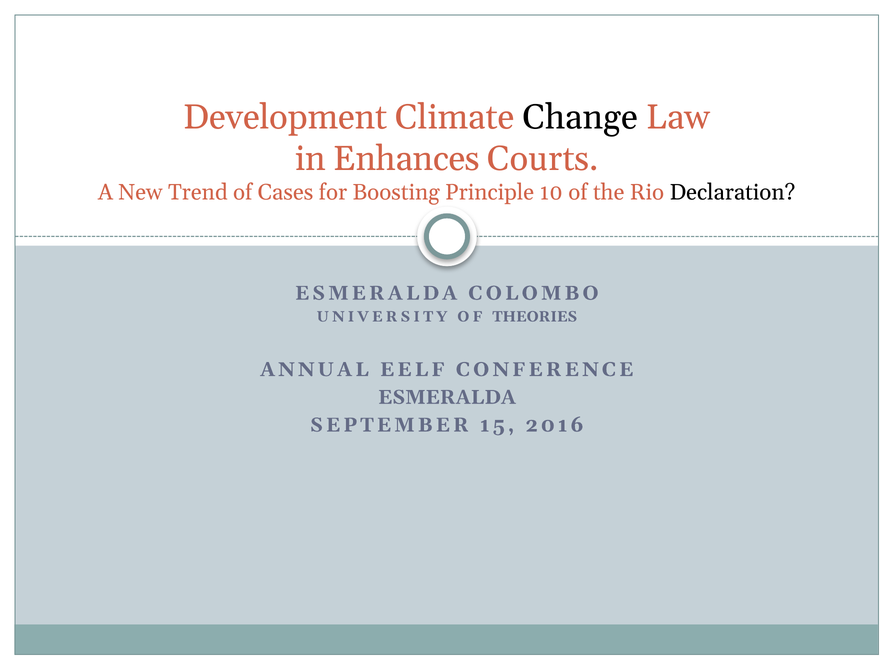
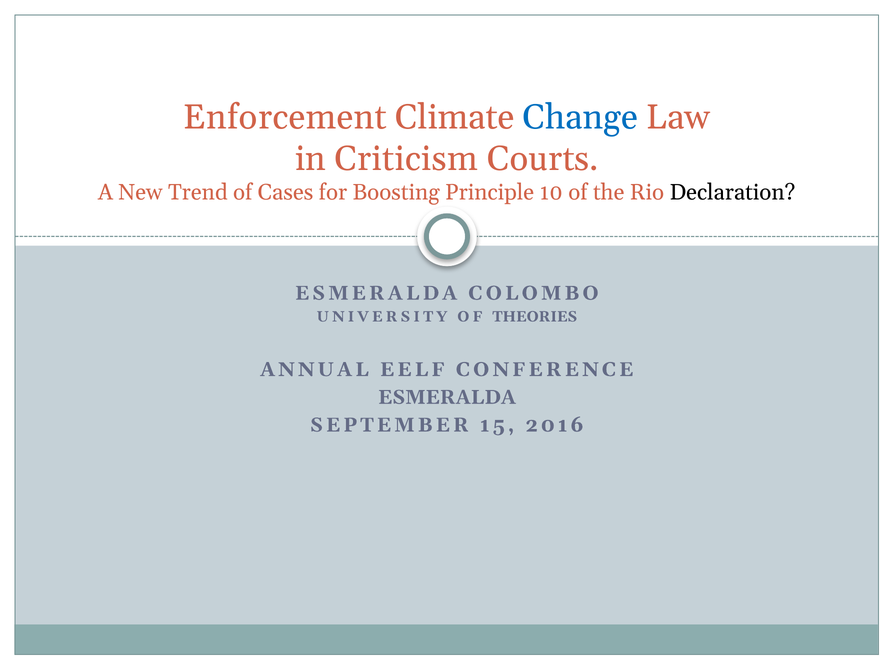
Development: Development -> Enforcement (285, 117)
Change colour: black -> blue (580, 117)
Enhances: Enhances -> Criticism (406, 159)
